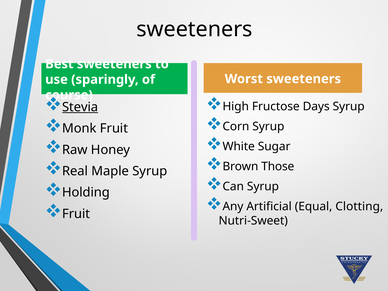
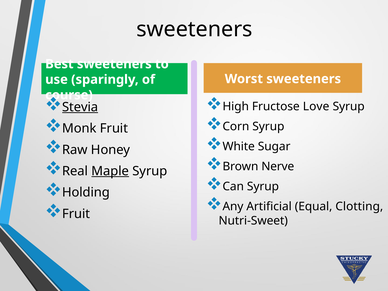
Days: Days -> Love (316, 106)
Those: Those -> Nerve (278, 167)
Maple underline: none -> present (110, 171)
